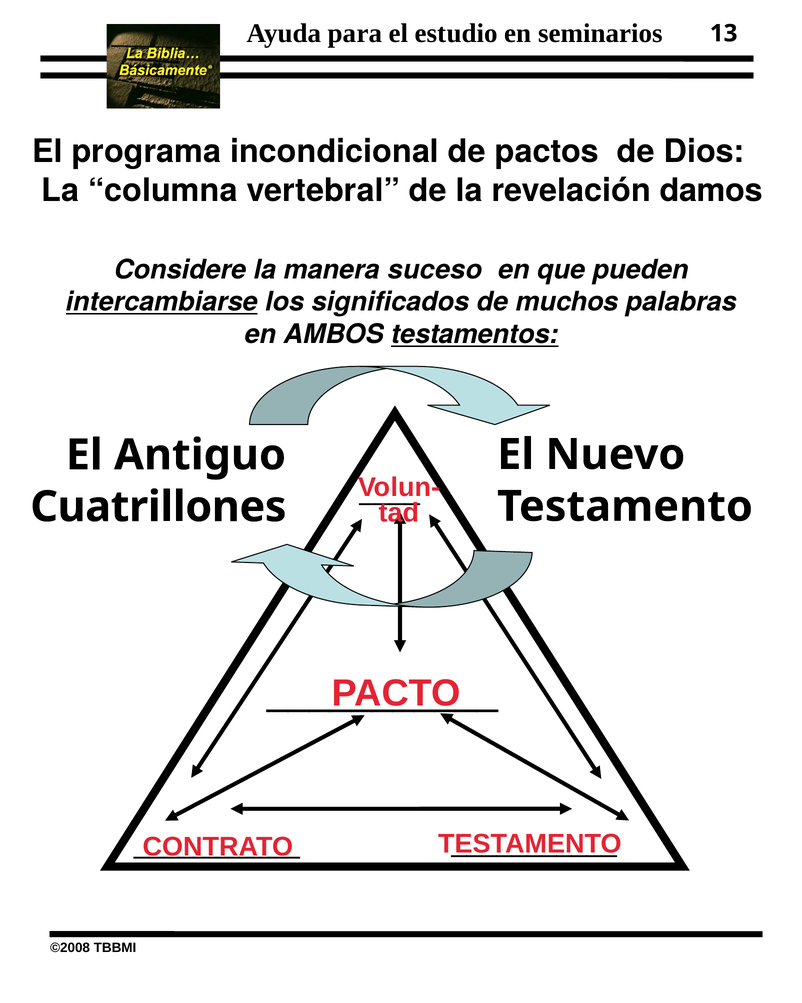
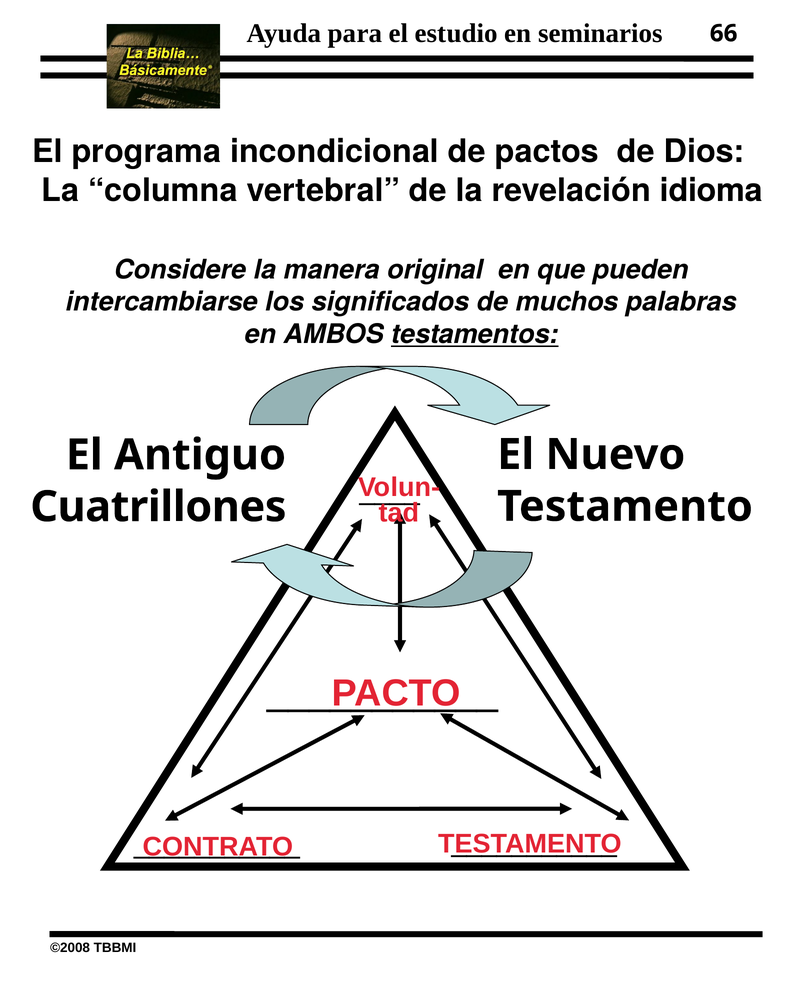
13: 13 -> 66 (724, 33)
damos: damos -> idioma (711, 191)
suceso: suceso -> original (435, 270)
intercambiarse underline: present -> none (162, 302)
